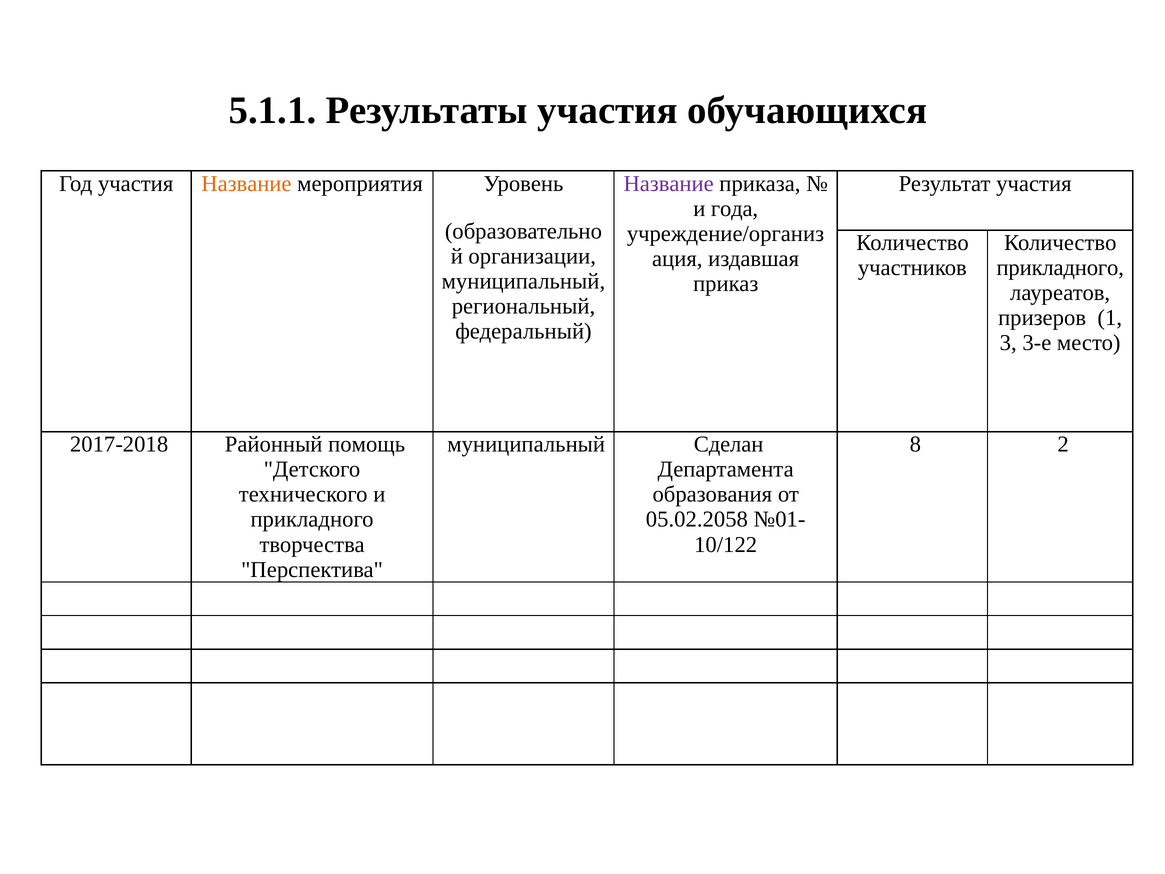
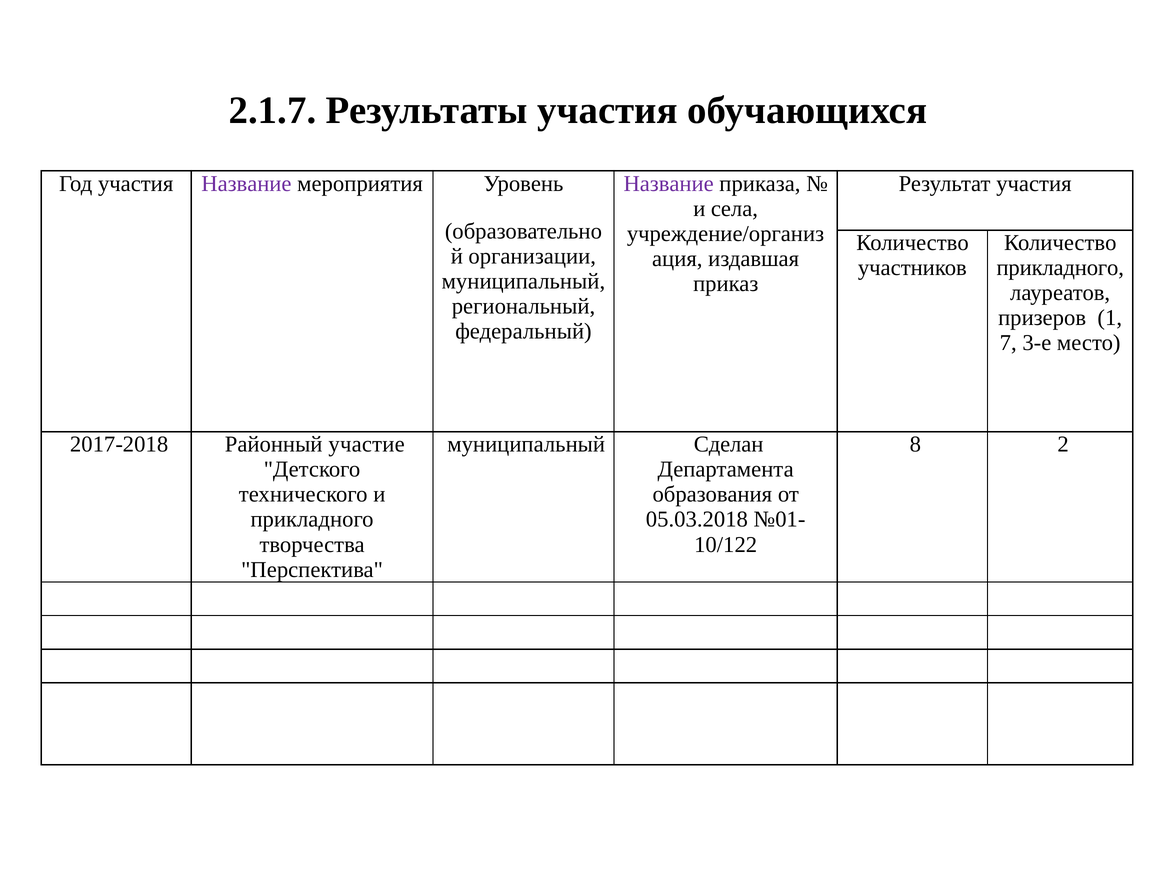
5.1.1: 5.1.1 -> 2.1.7 (273, 111)
Название colour: orange -> purple (246, 184)
года: года -> села (734, 209)
3: 3 -> 7 (1008, 343)
помощь: помощь -> участие (367, 444)
05.02.2058: 05.02.2058 -> 05.03.2018 (697, 519)
